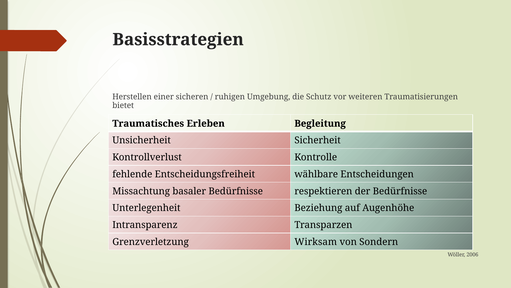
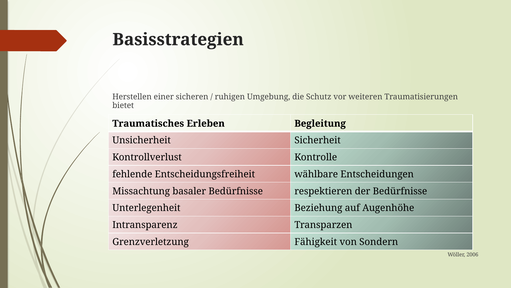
Wirksam: Wirksam -> Fähigkeit (316, 242)
